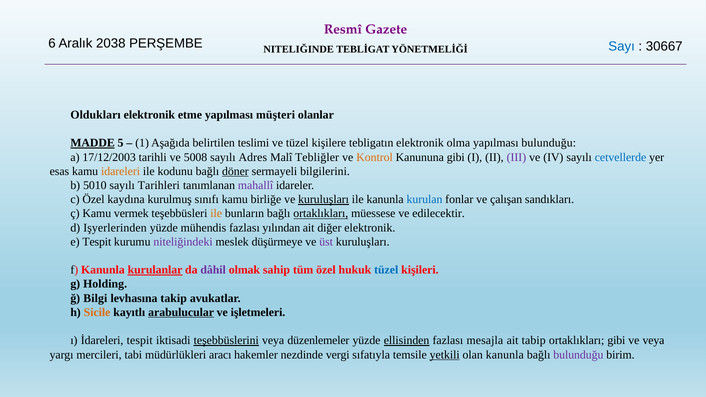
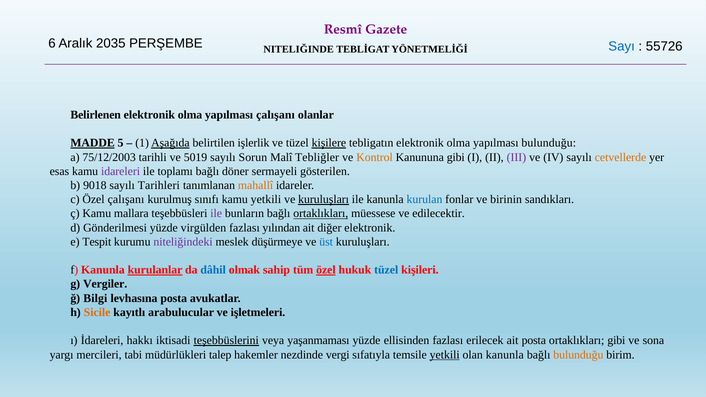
2038: 2038 -> 2035 (111, 43)
30667: 30667 -> 55726 (664, 46)
Oldukları: Oldukları -> Belirlenen (96, 115)
etme: etme -> olma (190, 115)
yapılması müşteri: müşteri -> çalışanı (275, 115)
Aşağıda underline: none -> present (170, 143)
teslimi: teslimi -> işlerlik (253, 143)
kişilere underline: none -> present (329, 143)
17/12/2003: 17/12/2003 -> 75/12/2003 (109, 157)
5008: 5008 -> 5019 (195, 157)
Adres: Adres -> Sorun (253, 157)
cetvellerde colour: blue -> orange (621, 157)
idareleri colour: orange -> purple (121, 171)
kodunu: kodunu -> toplamı (175, 171)
döner underline: present -> none (235, 171)
bilgilerini: bilgilerini -> gösterilen (325, 171)
5010: 5010 -> 9018 (95, 185)
mahallî colour: purple -> orange (256, 185)
Özel kaydına: kaydına -> çalışanı (126, 200)
kamu birliğe: birliğe -> yetkili (266, 200)
çalışan: çalışan -> birinin (506, 200)
vermek: vermek -> mallara (131, 214)
ile colour: orange -> purple (216, 214)
Işyerlerinden: Işyerlerinden -> Gönderilmesi (115, 228)
mühendis: mühendis -> virgülden (203, 228)
üst colour: purple -> blue (326, 242)
dâhil colour: purple -> blue (213, 270)
özel underline: none -> present (326, 270)
Holding: Holding -> Vergiler (105, 284)
levhasına takip: takip -> posta (174, 298)
arabulucular underline: present -> none (181, 313)
İdareleri tespit: tespit -> hakkı (140, 341)
düzenlemeler: düzenlemeler -> yaşanmaması (318, 341)
ellisinden underline: present -> none (407, 341)
mesajla: mesajla -> erilecek (485, 341)
ait tabip: tabip -> posta (534, 341)
ve veya: veya -> sona (653, 341)
aracı: aracı -> talep (220, 355)
bulunduğu colour: purple -> orange (578, 355)
